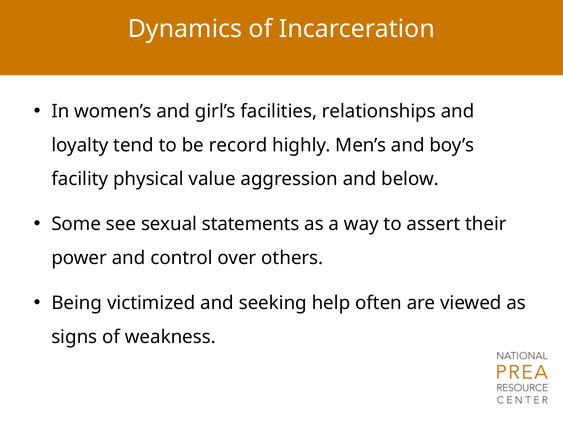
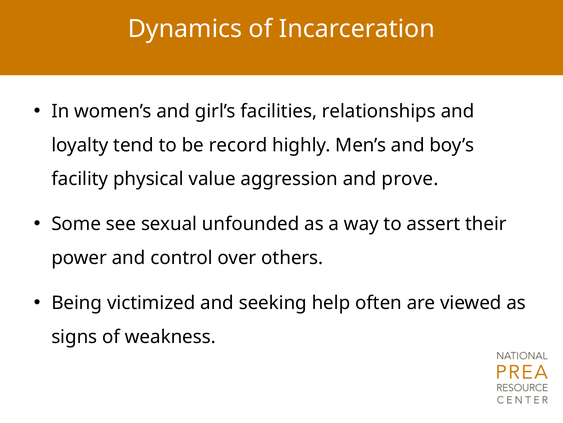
below: below -> prove (410, 179)
statements: statements -> unfounded (251, 224)
